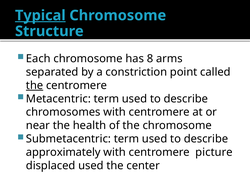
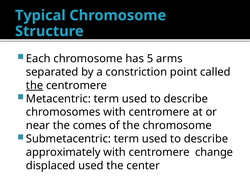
Typical underline: present -> none (40, 15)
8: 8 -> 5 (150, 58)
health: health -> comes (90, 125)
picture: picture -> change (214, 152)
